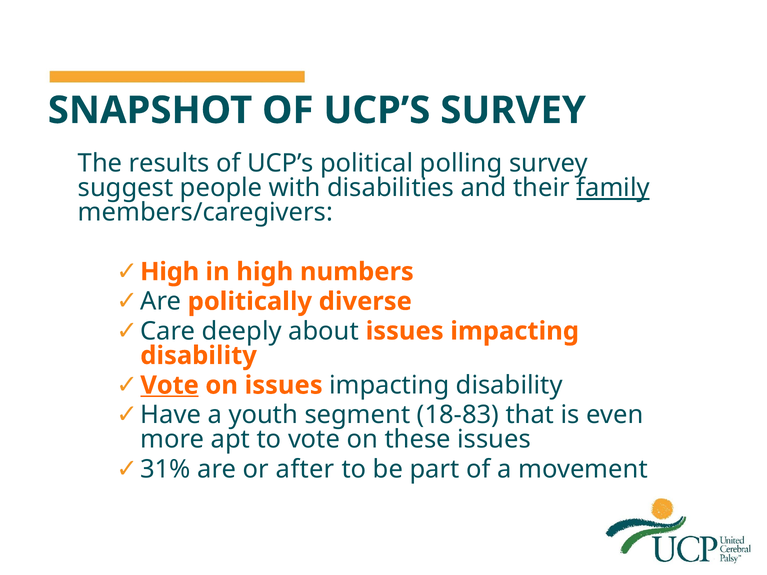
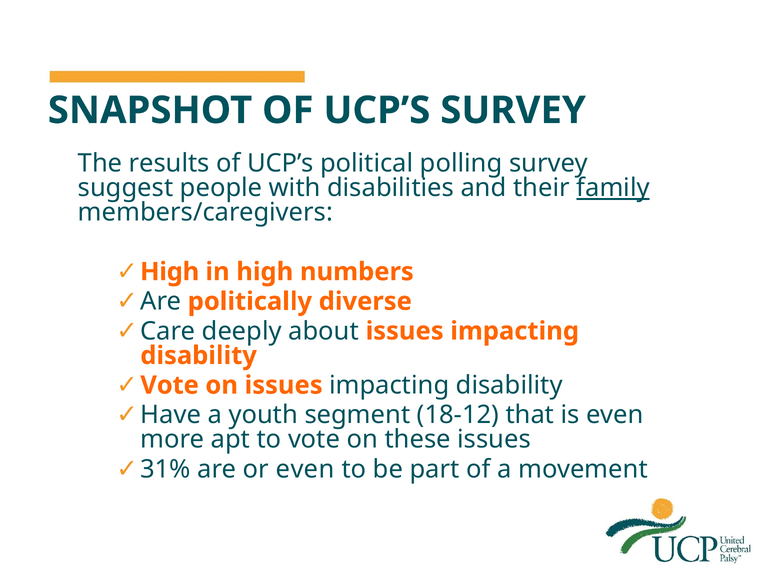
Vote underline: present -> none (170, 385)
18-83: 18-83 -> 18-12 (458, 415)
or after: after -> even (305, 469)
